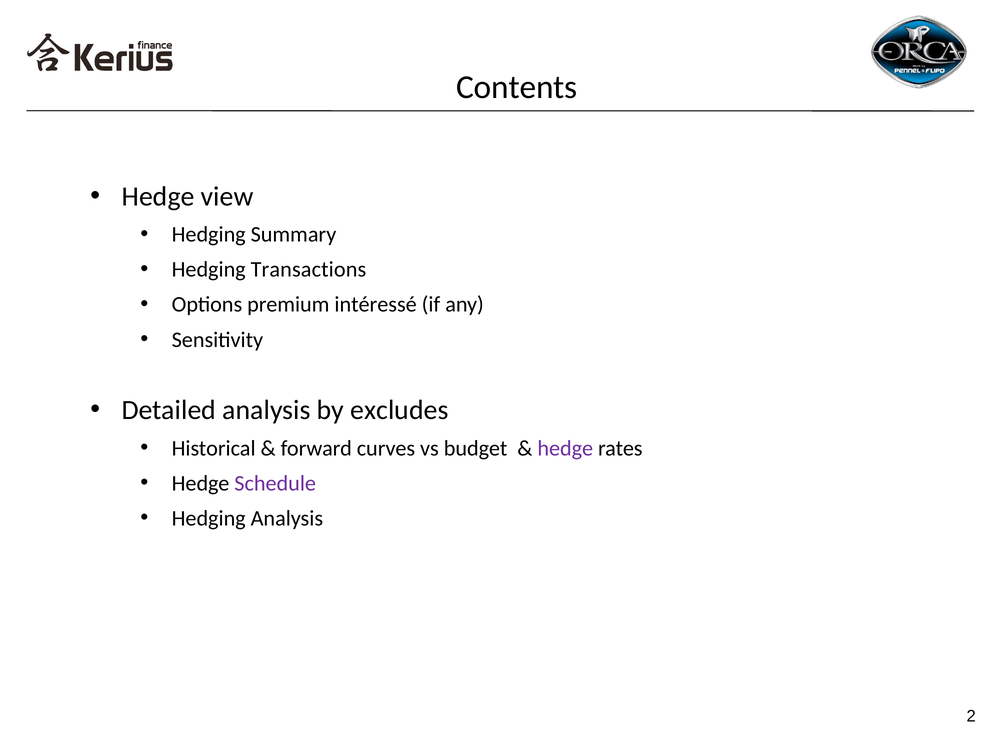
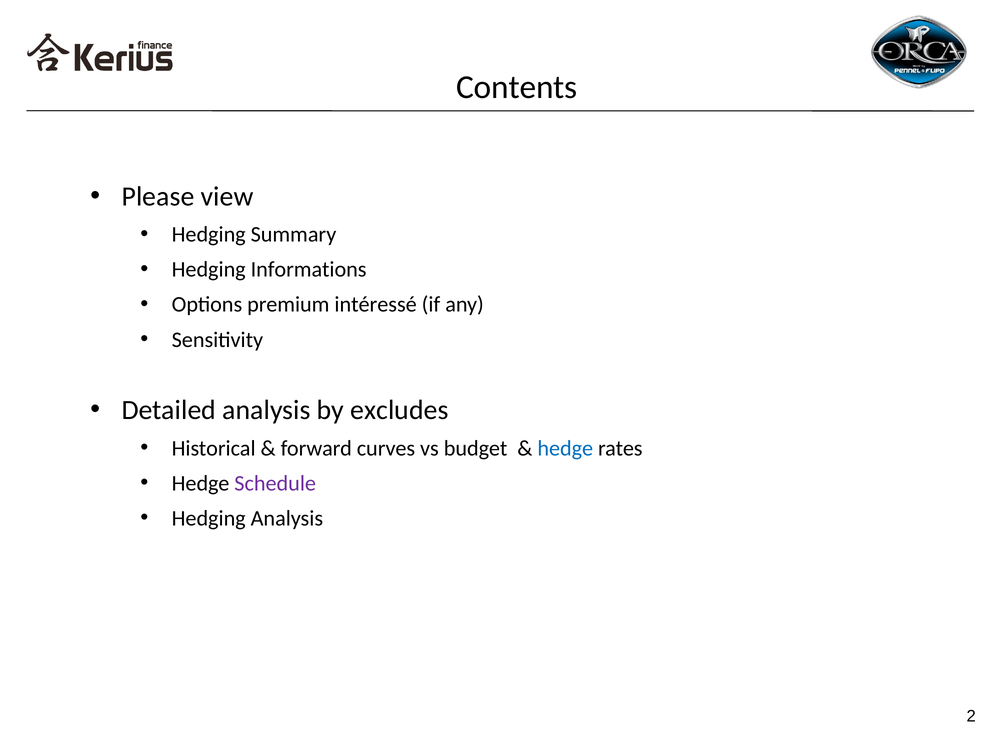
Hedge: Hedge -> Please (158, 196)
Transactions: Transactions -> Informations (309, 270)
hedge colour: purple -> blue (565, 448)
